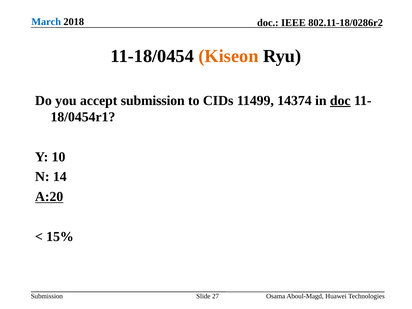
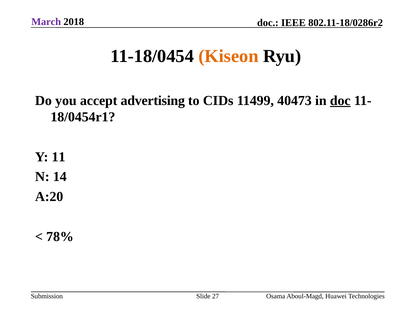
March colour: blue -> purple (46, 22)
accept submission: submission -> advertising (153, 101)
14374: 14374 -> 40473 (294, 101)
10: 10 -> 11 (59, 157)
A:20 underline: present -> none (49, 197)
15%: 15% -> 78% (60, 237)
